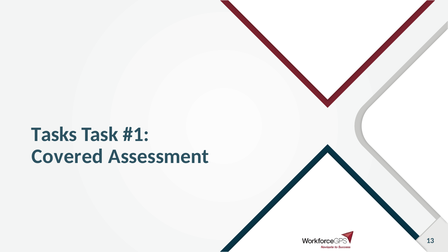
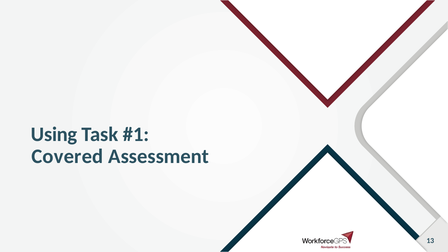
Tasks: Tasks -> Using (54, 134)
